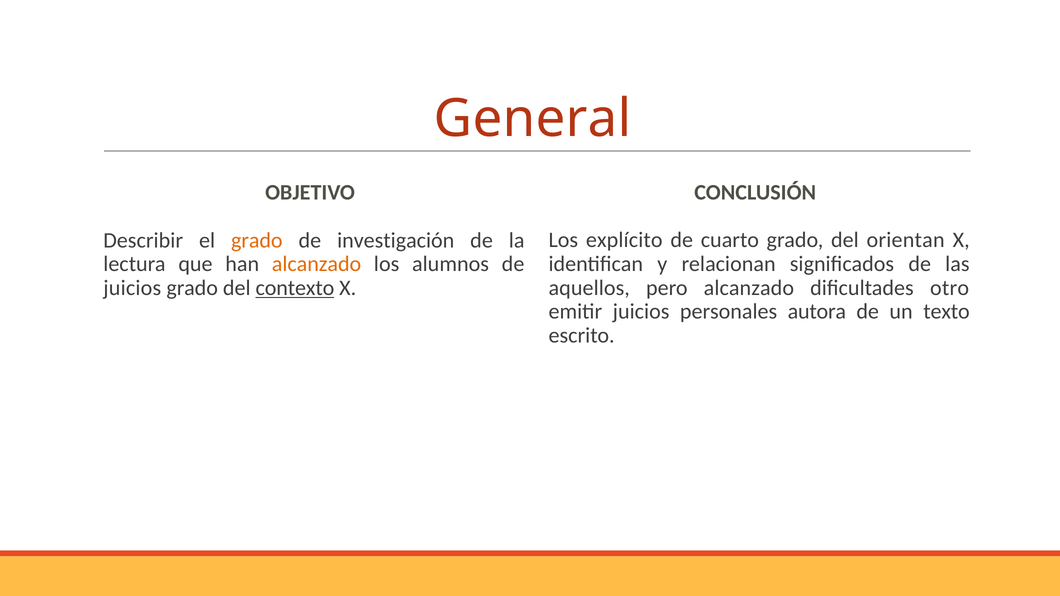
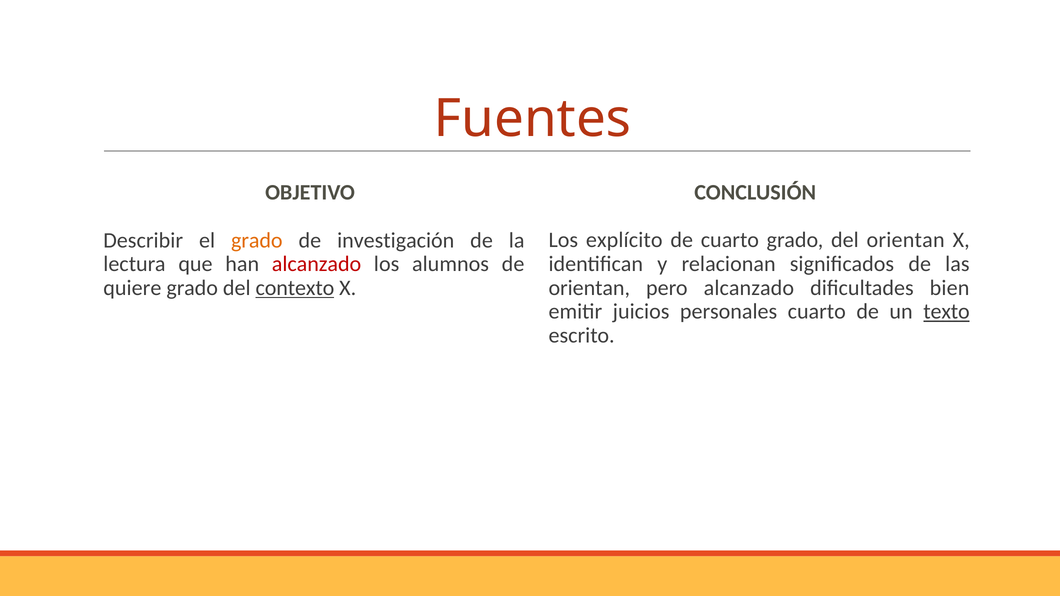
General: General -> Fuentes (533, 119)
alcanzado colour: orange -> red (317, 264)
aquellos: aquellos -> orientan (589, 288)
otro: otro -> bien (950, 288)
juicios: juicios -> quiere (132, 288)
personales autora: autora -> cuarto (817, 312)
texto underline: none -> present (946, 312)
